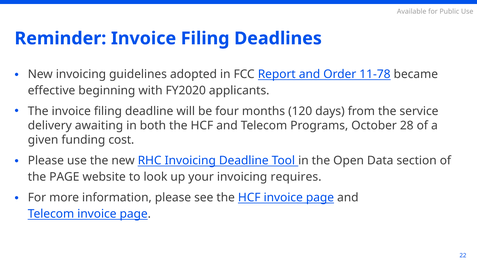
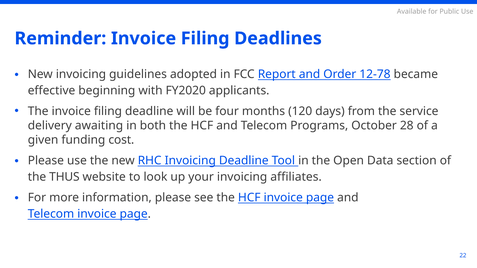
11-78: 11-78 -> 12-78 (375, 74)
the PAGE: PAGE -> THUS (64, 177)
requires: requires -> affiliates (296, 177)
